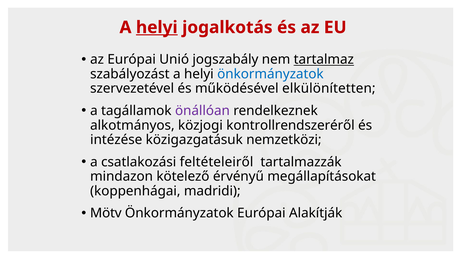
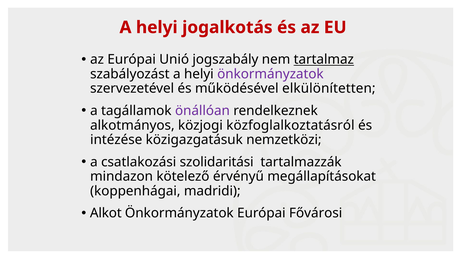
helyi underline: present -> none (157, 27)
önkormányzatok colour: blue -> purple (270, 74)
kontrollrendszeréről: kontrollrendszeréről -> közfoglalkoztatásról (290, 125)
feltételeiről: feltételeiről -> szolidaritási (217, 162)
Mötv: Mötv -> Alkot (106, 213)
Alakítják: Alakítják -> Fővárosi (316, 213)
